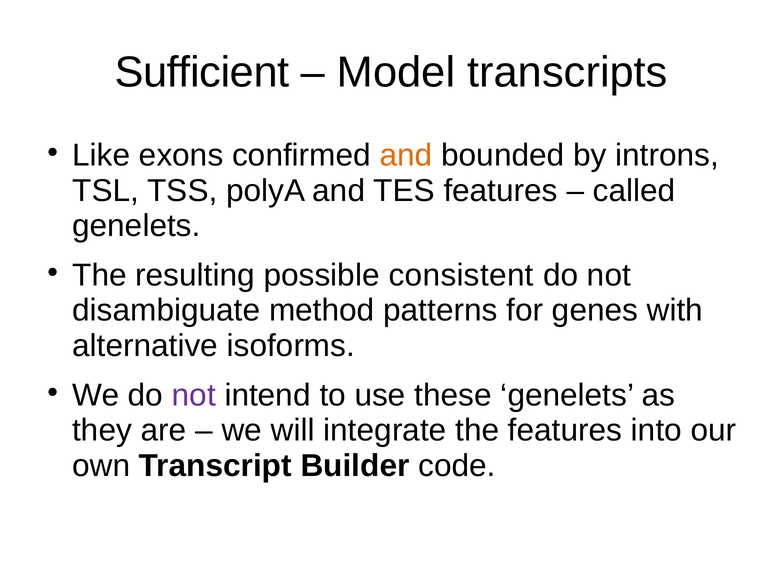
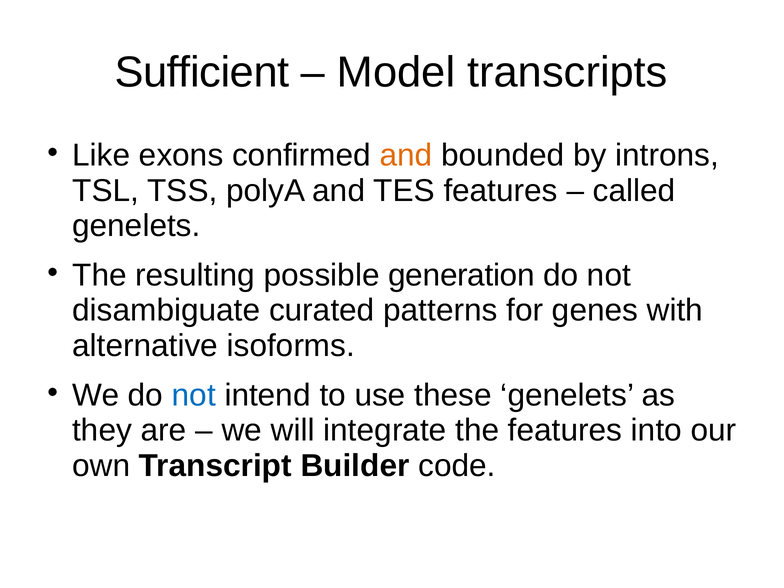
consistent: consistent -> generation (461, 275)
method: method -> curated (322, 311)
not colour: purple -> blue (194, 395)
